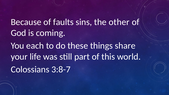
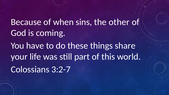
faults: faults -> when (63, 22)
each: each -> have (35, 46)
3:8-7: 3:8-7 -> 3:2-7 (61, 69)
